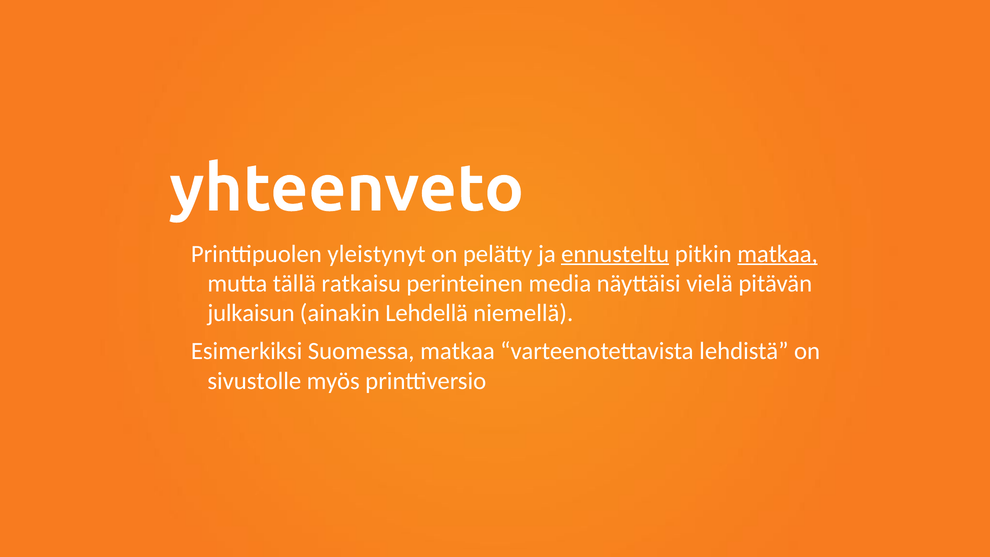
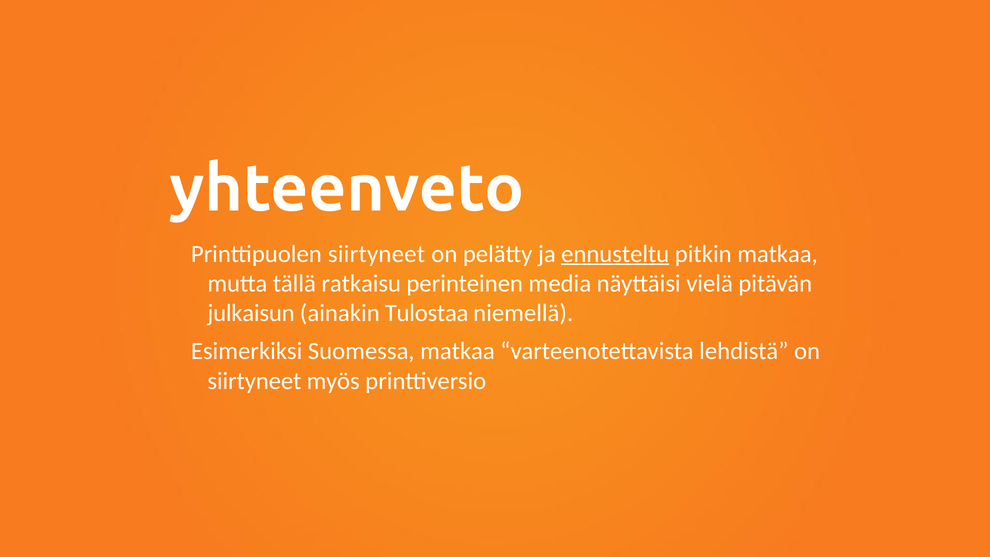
Printtipuolen yleistynyt: yleistynyt -> siirtyneet (376, 254)
matkaa underline: present -> none (777, 254)
Lehdellä: Lehdellä -> Tulostaa (427, 313)
sivustolle: sivustolle -> siirtyneet (254, 381)
